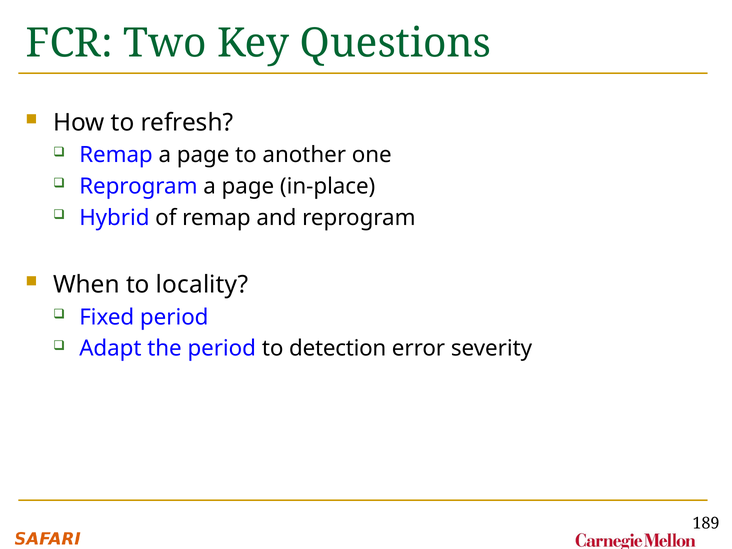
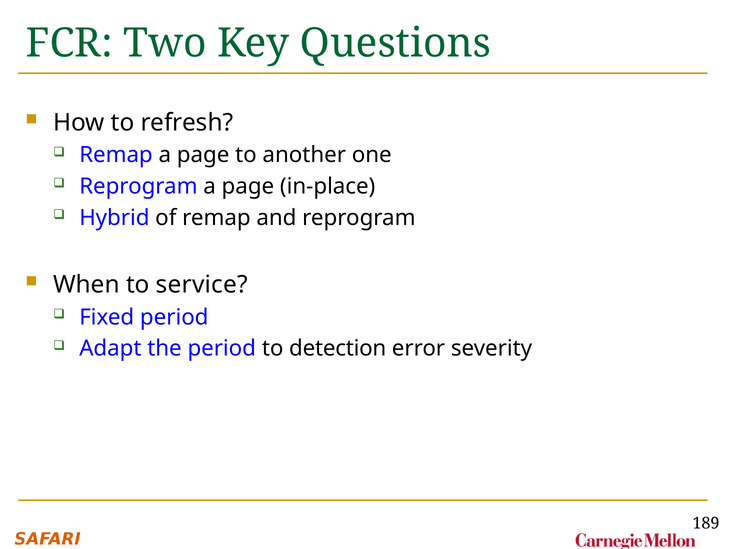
locality: locality -> service (202, 285)
